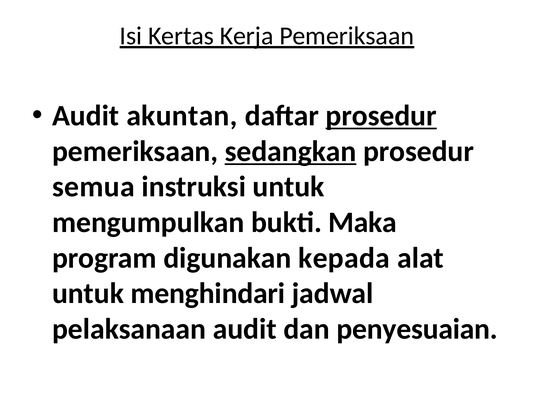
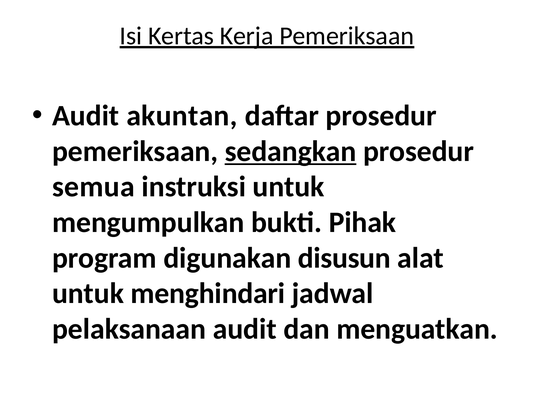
prosedur underline: present -> none (381, 116)
Maka: Maka -> Pihak (362, 223)
kepada: kepada -> disusun (344, 258)
penyesuaian: penyesuaian -> menguatkan (417, 329)
